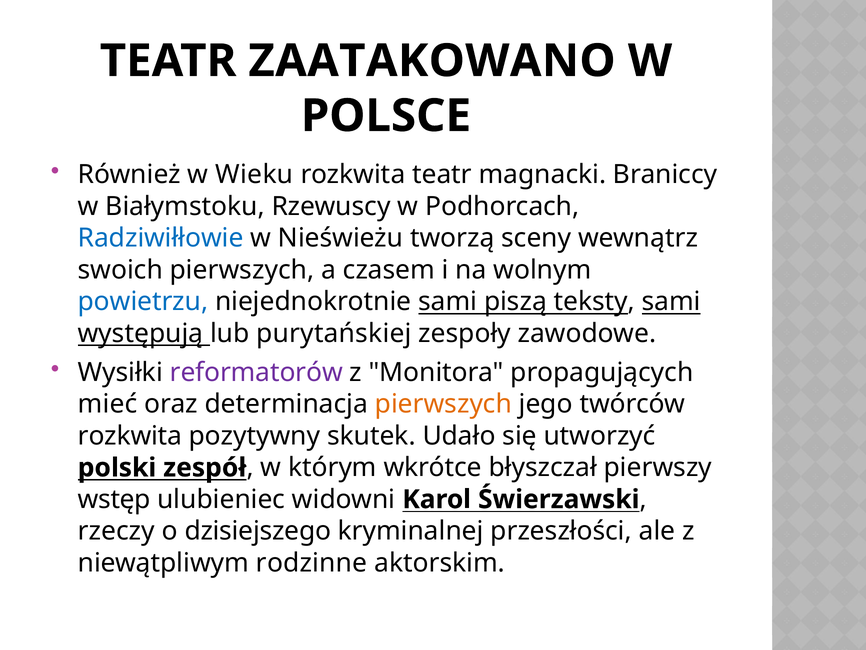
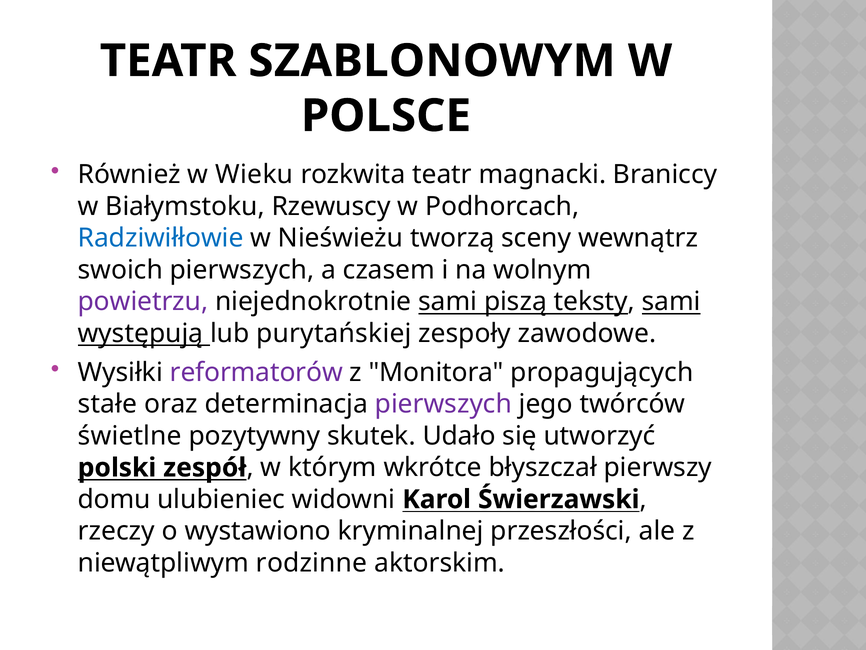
ZAATAKOWANO: ZAATAKOWANO -> SZABLONOWYM (432, 61)
powietrzu colour: blue -> purple (143, 301)
mieć: mieć -> stałe (108, 404)
pierwszych colour: orange -> purple (443, 404)
rozkwita: rozkwita -> świetlne (130, 436)
wstęp: wstęp -> domu (114, 499)
dzisiejszego: dzisiejszego -> wystawiono (258, 531)
